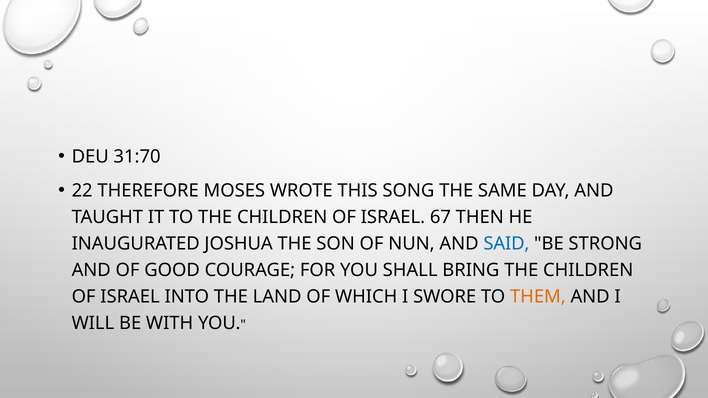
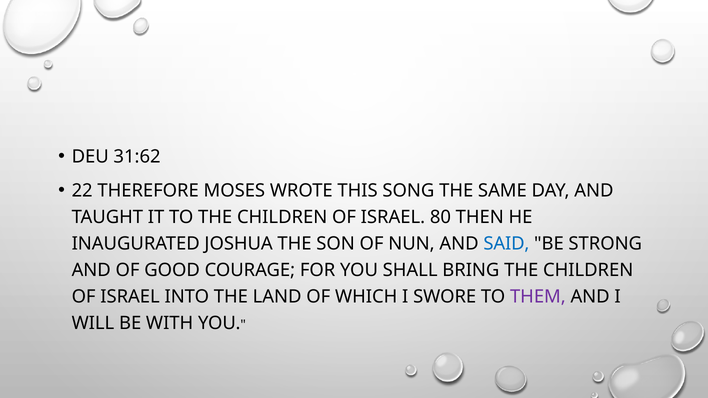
31:70: 31:70 -> 31:62 (137, 157)
67: 67 -> 80 (440, 217)
THEM colour: orange -> purple (538, 297)
